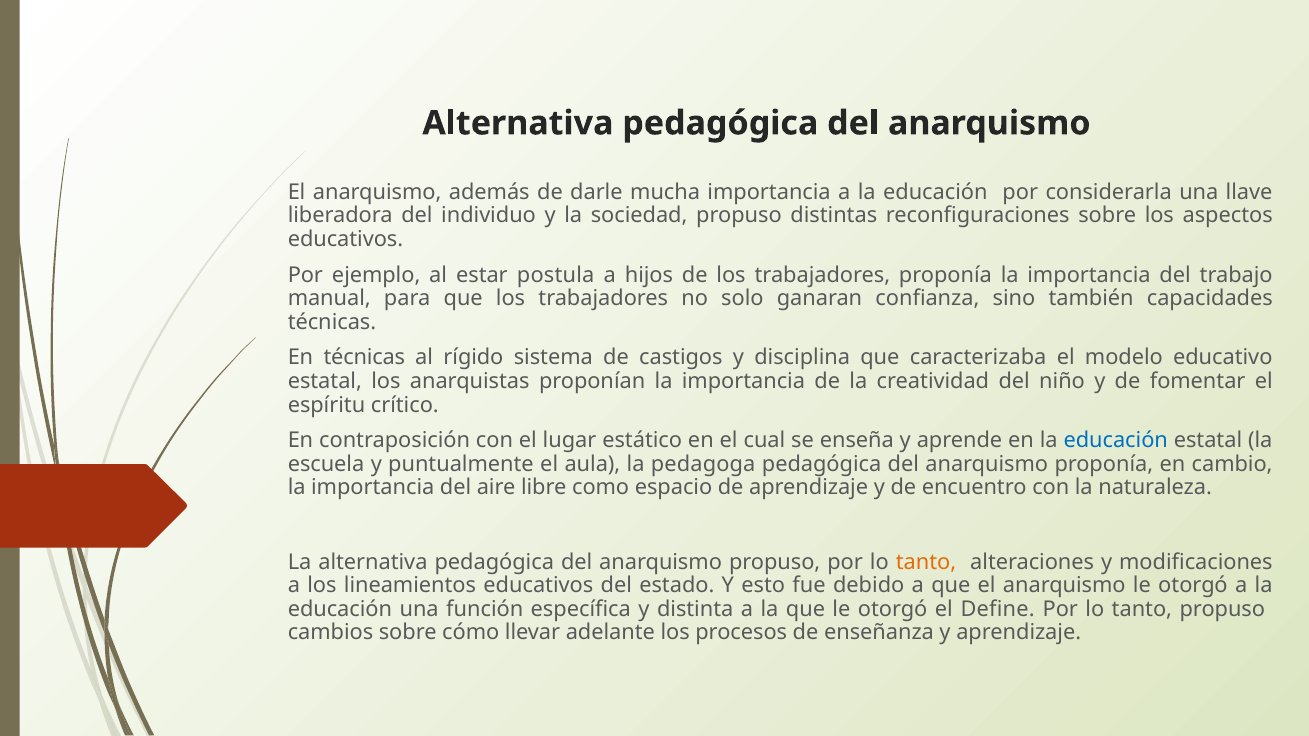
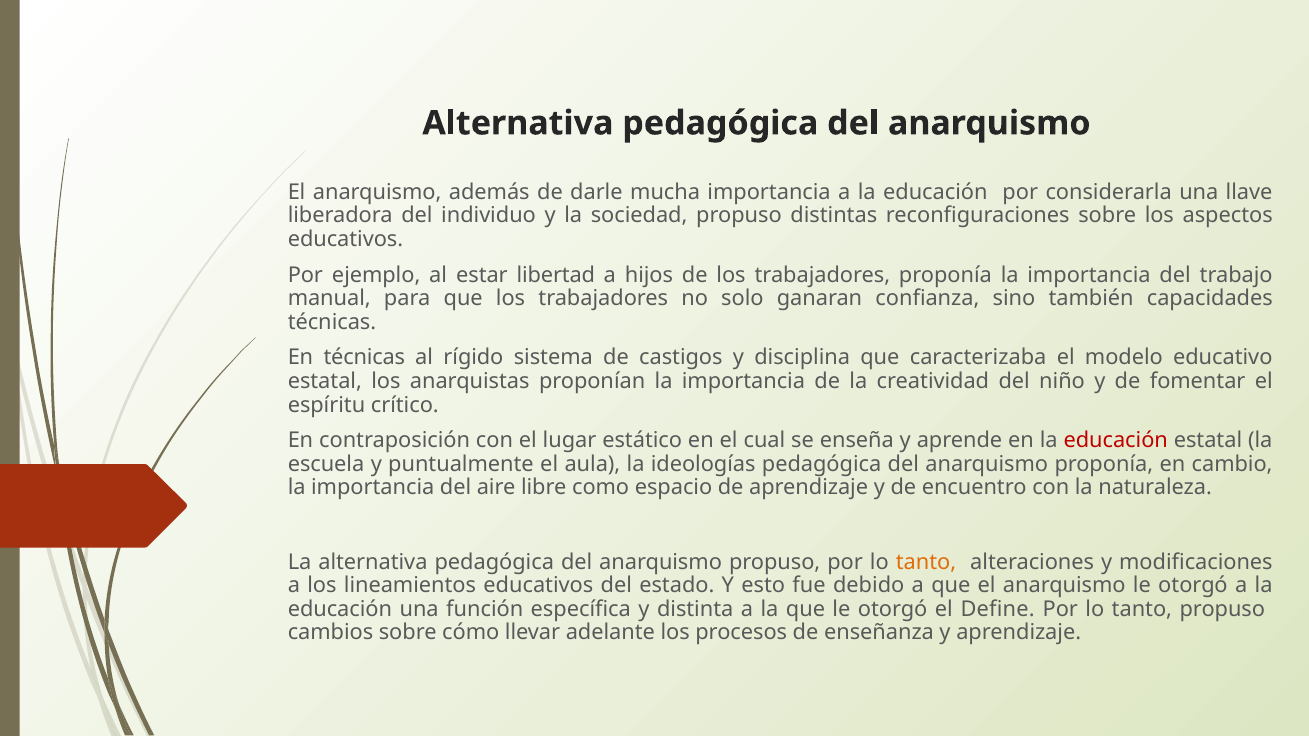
postula: postula -> libertad (556, 275)
educación colour: blue -> red (1116, 441)
pedagoga: pedagoga -> ideologías (703, 464)
